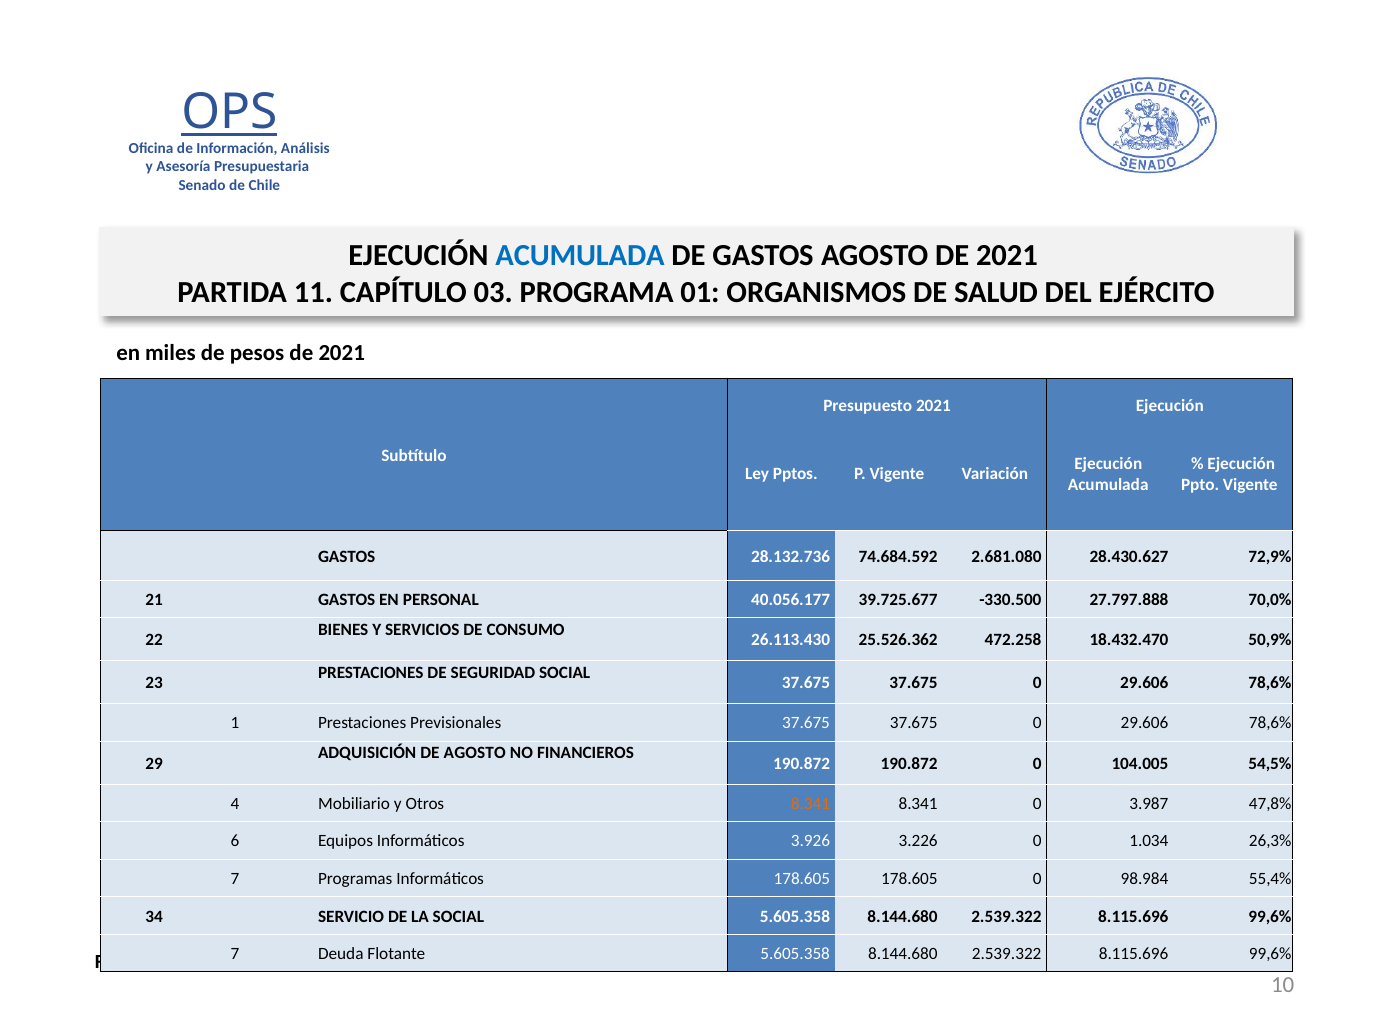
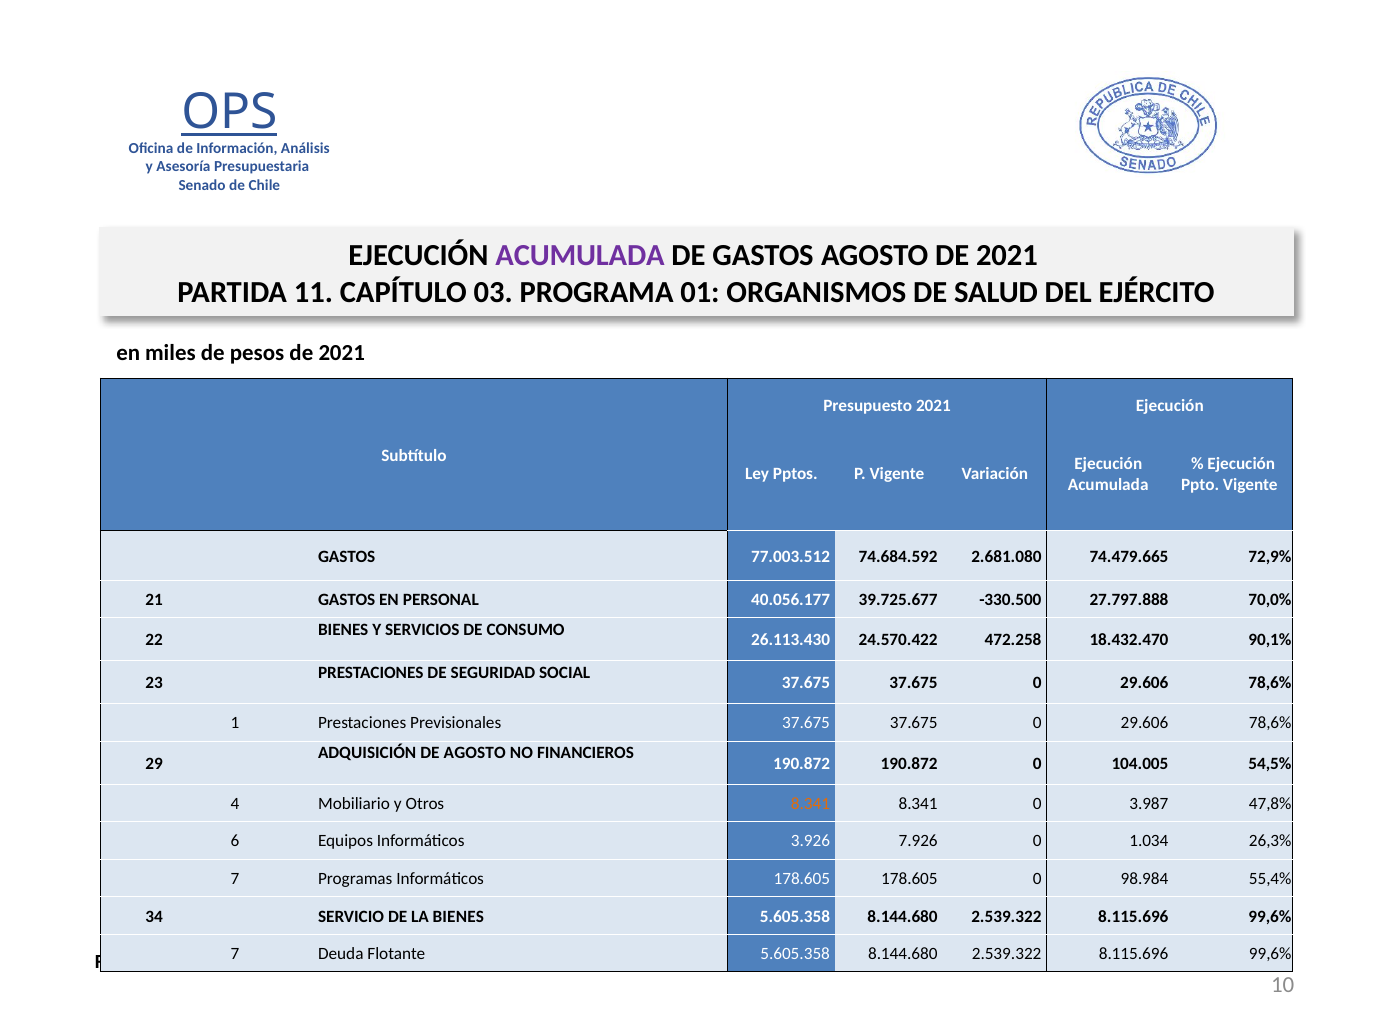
ACUMULADA colour: blue -> purple (580, 256)
28.132.736: 28.132.736 -> 77.003.512 (791, 557)
28.430.627: 28.430.627 -> 74.479.665 (1129, 557)
25.526.362: 25.526.362 -> 24.570.422 (898, 641)
50,9%: 50,9% -> 90,1% (1270, 641)
3.226: 3.226 -> 7.926 (918, 842)
LA SOCIAL: SOCIAL -> BIENES (458, 917)
